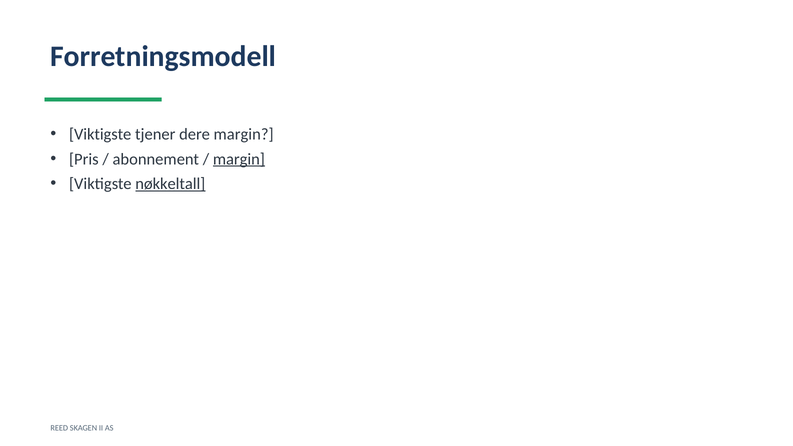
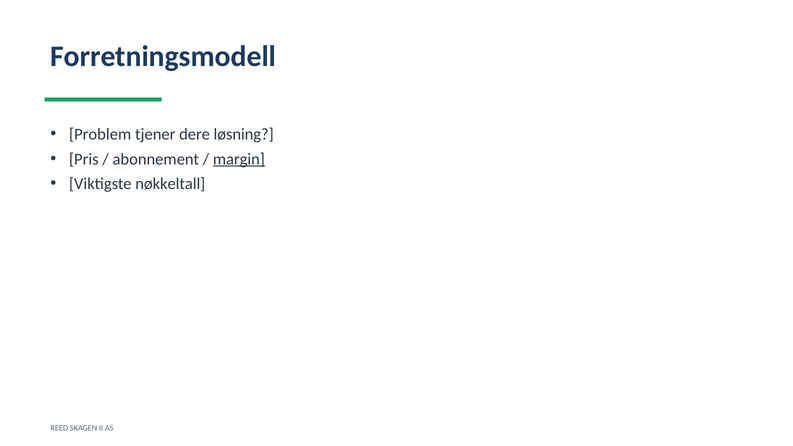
Viktigste: Viktigste -> Problem (100, 134)
dere margin: margin -> løsning (244, 134)
nøkkeltall underline: present -> none (170, 184)
